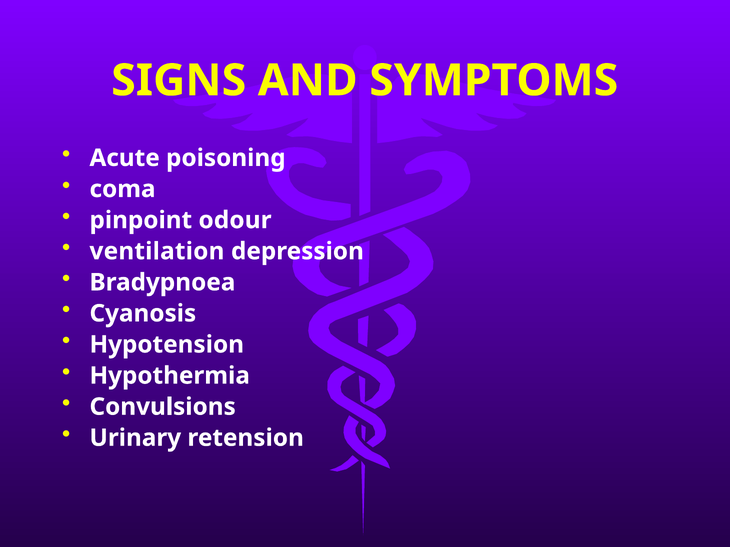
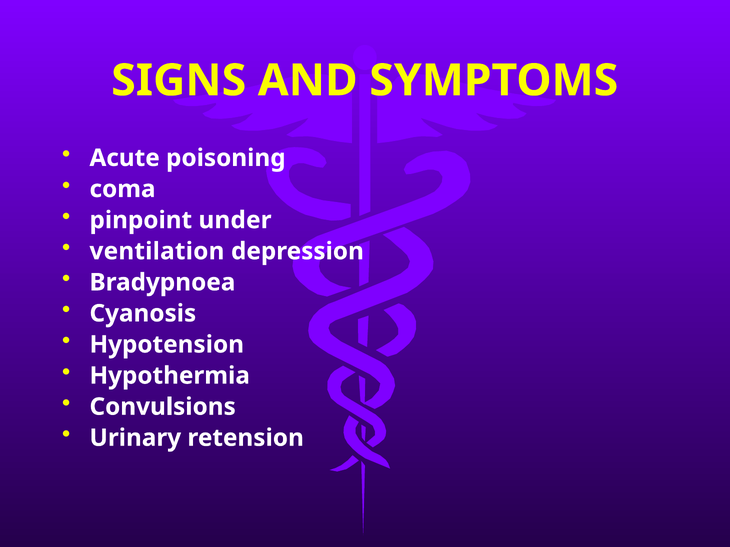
odour: odour -> under (235, 220)
